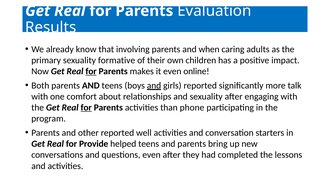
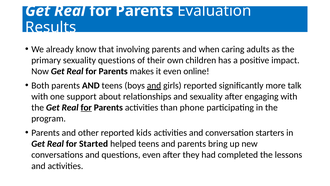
sexuality formative: formative -> questions (117, 60)
for underline: present -> none (91, 71)
comfort: comfort -> support (82, 96)
well: well -> kids (144, 133)
Provide: Provide -> Started (94, 144)
